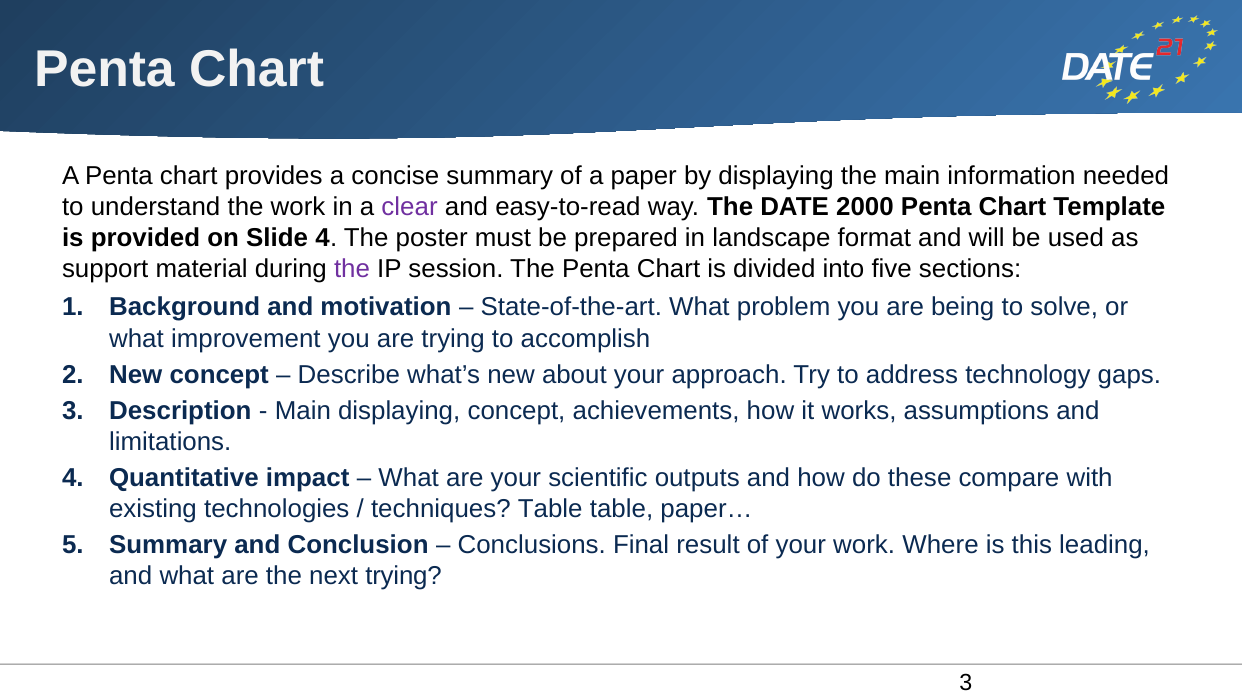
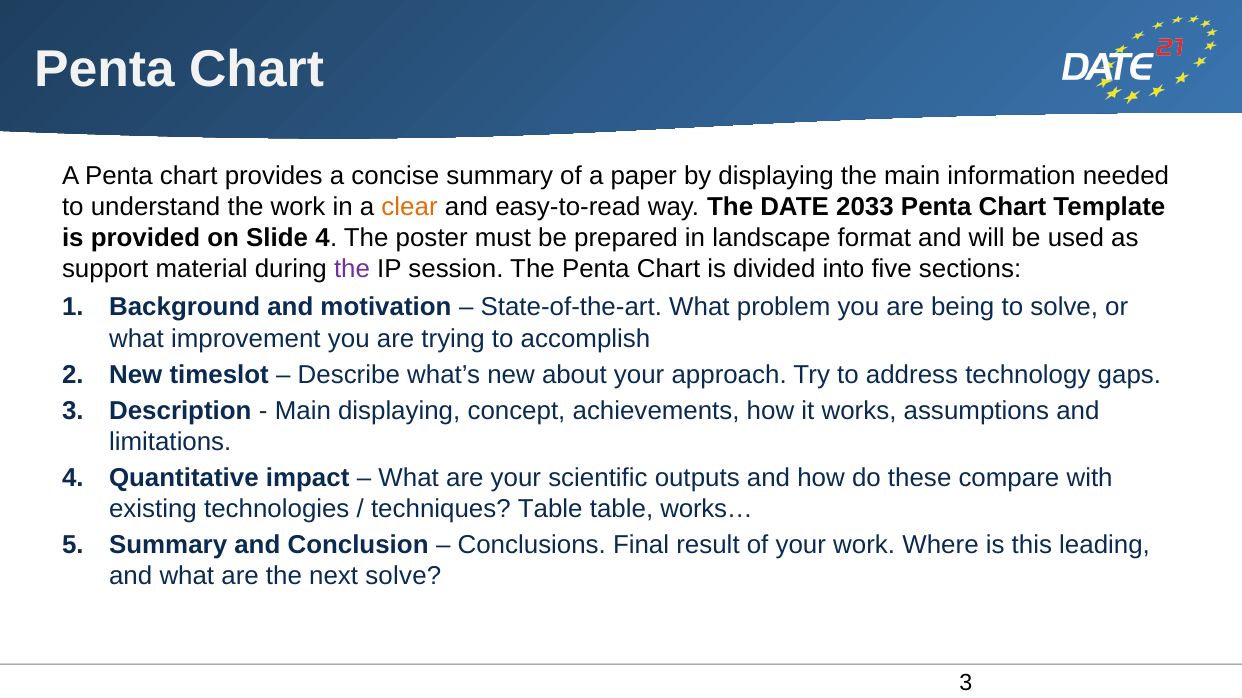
clear colour: purple -> orange (410, 207)
2000: 2000 -> 2033 (865, 207)
New concept: concept -> timeslot (219, 375)
paper…: paper… -> works… (707, 510)
next trying: trying -> solve (403, 577)
